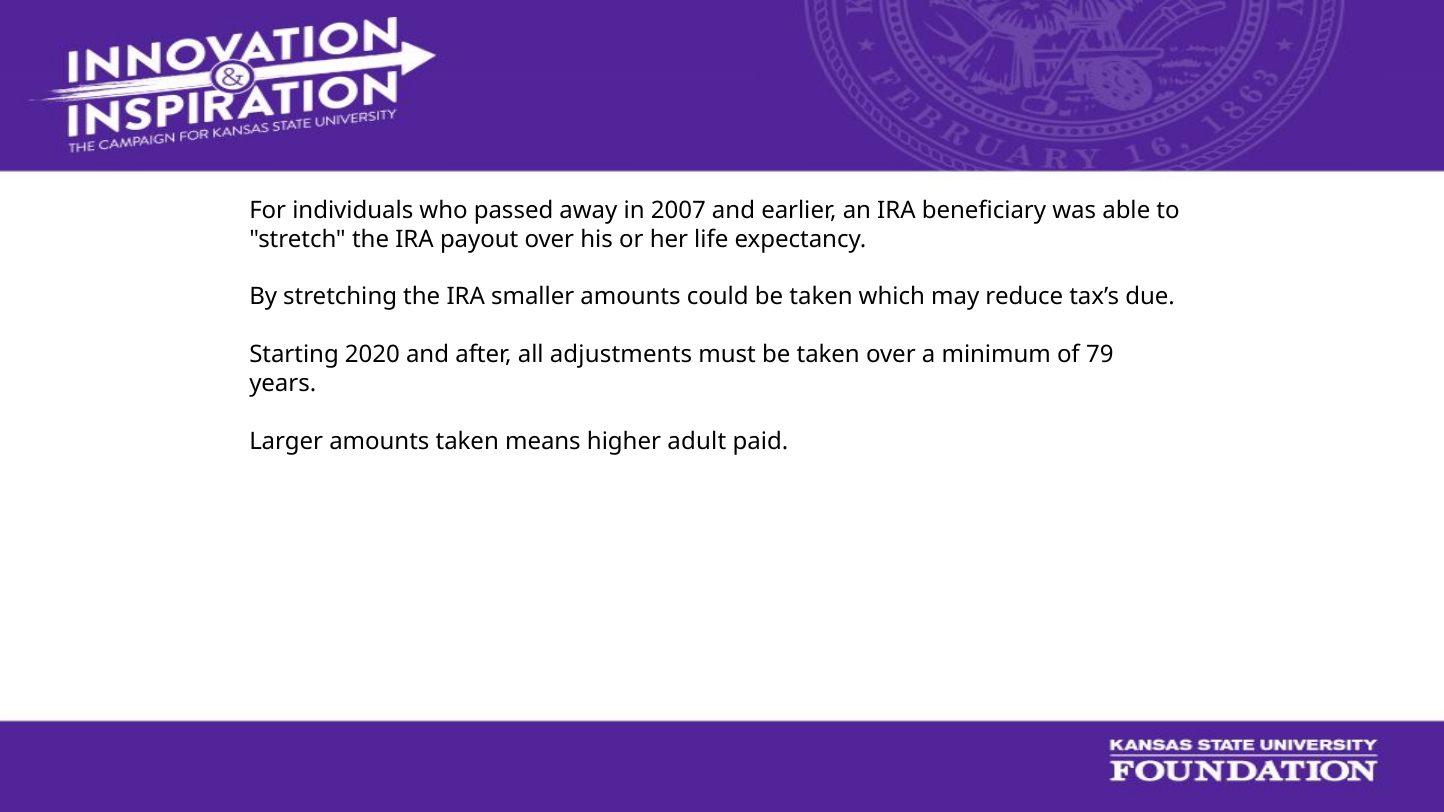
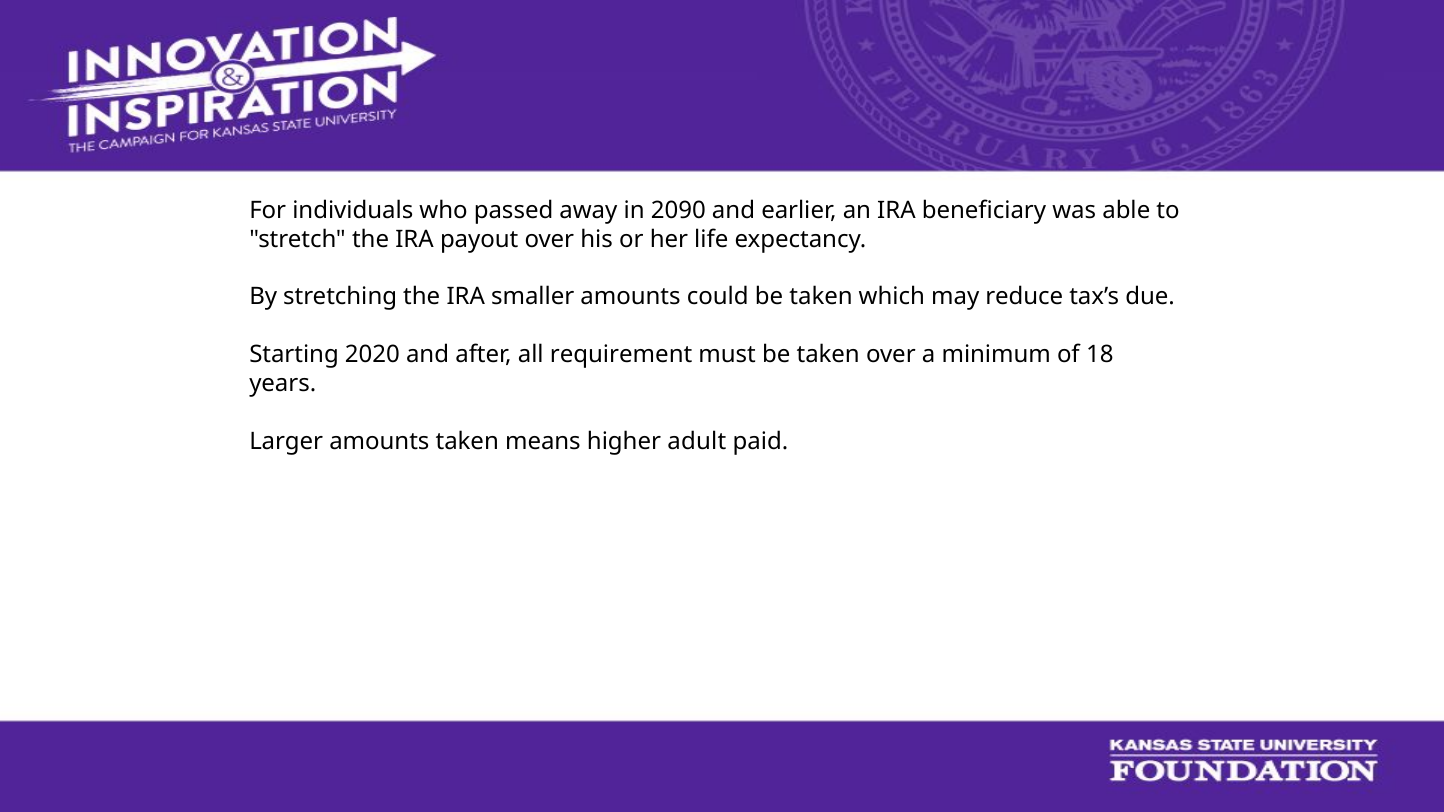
2007: 2007 -> 2090 (678, 210)
adjustments: adjustments -> requirement (621, 355)
79: 79 -> 18 (1100, 355)
